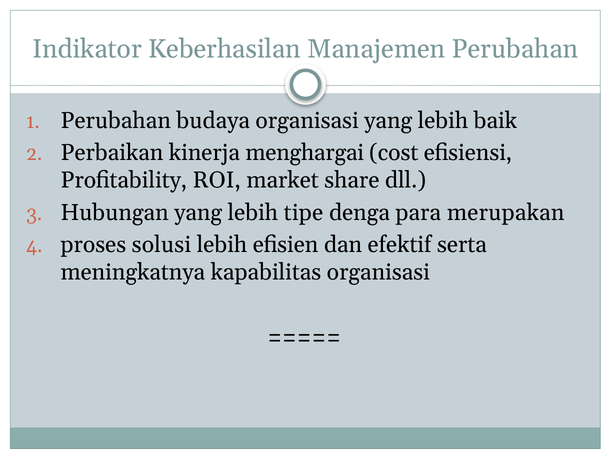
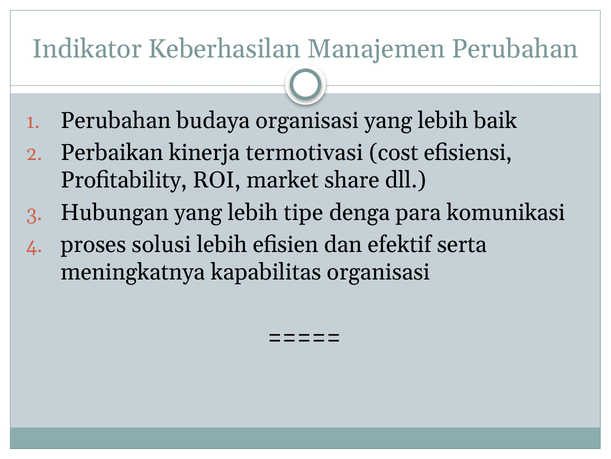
menghargai: menghargai -> termotivasi (305, 153)
merupakan: merupakan -> komunikasi (506, 212)
